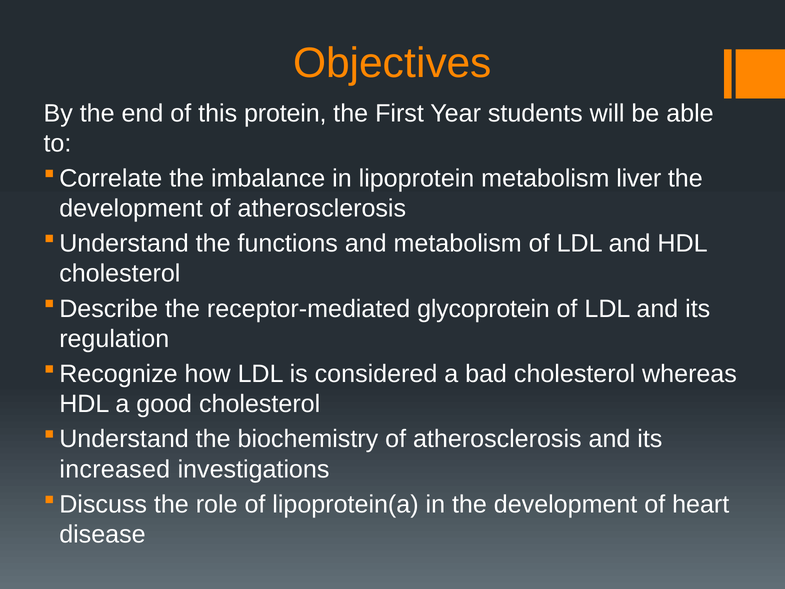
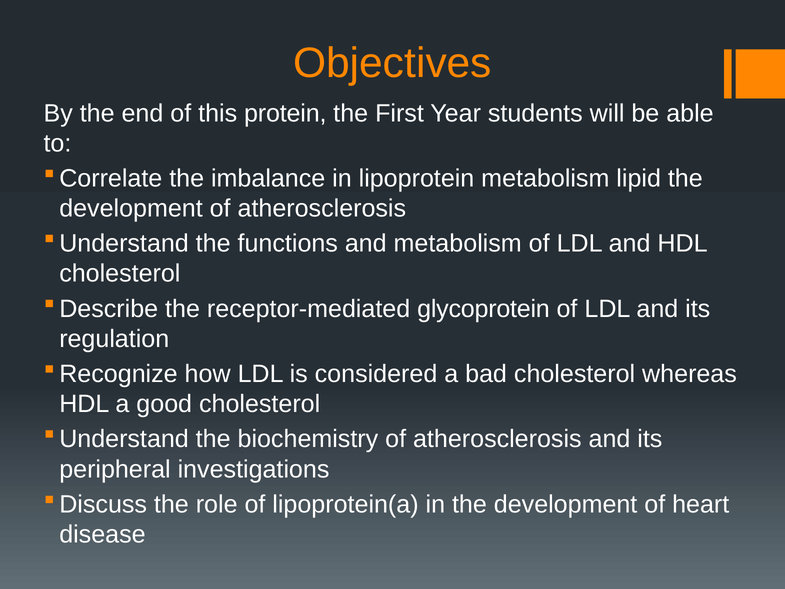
liver: liver -> lipid (639, 178)
increased: increased -> peripheral (115, 469)
